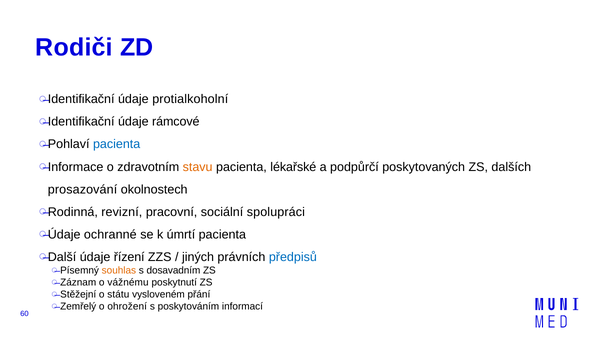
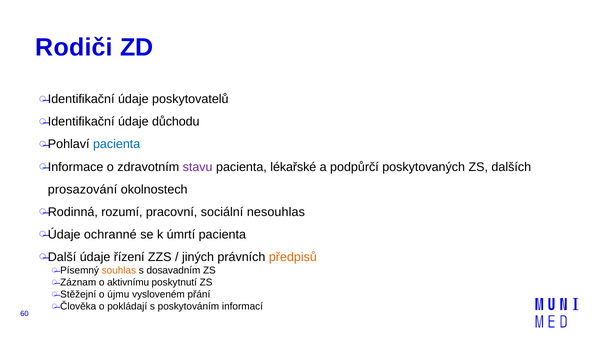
protialkoholní: protialkoholní -> poskytovatelů (190, 99)
rámcové: rámcové -> důchodu (176, 122)
stavu colour: orange -> purple (198, 167)
revizní: revizní -> rozumí (122, 212)
spolupráci: spolupráci -> nesouhlas (276, 212)
předpisů colour: blue -> orange (293, 257)
vážnému: vážnému -> aktivnímu (128, 282)
státu: státu -> újmu (118, 294)
Zemřelý: Zemřelý -> Člověka (78, 306)
ohrožení: ohrožení -> pokládají (127, 306)
